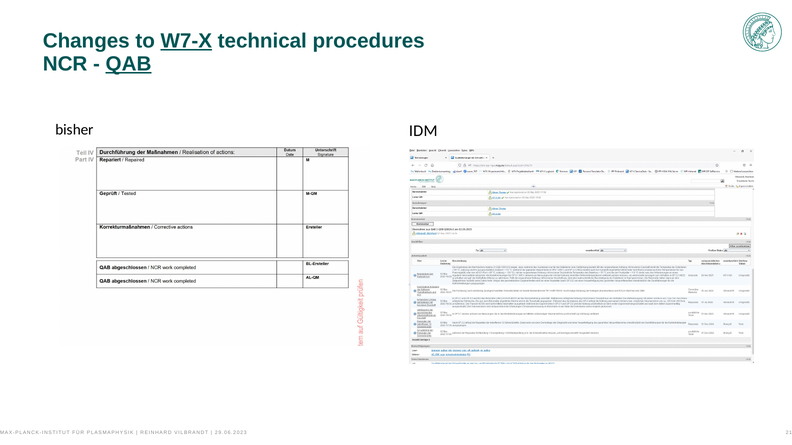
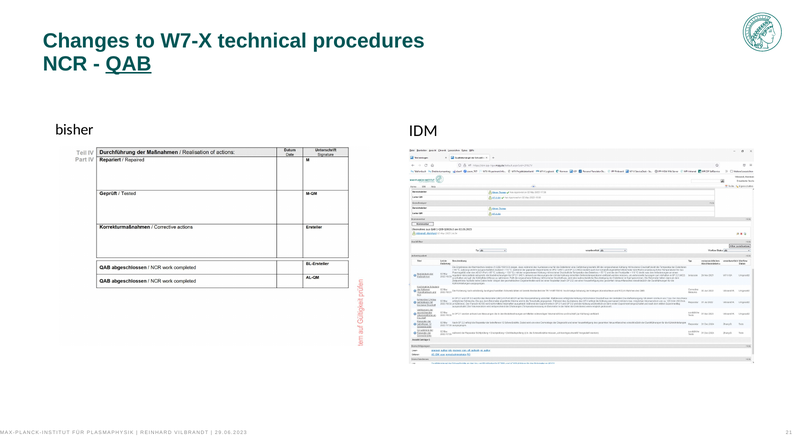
W7-X underline: present -> none (186, 41)
